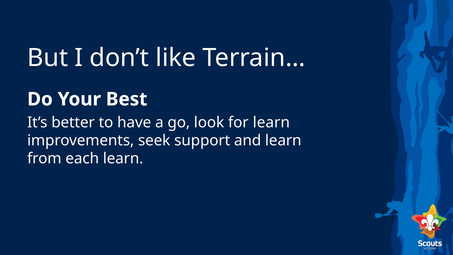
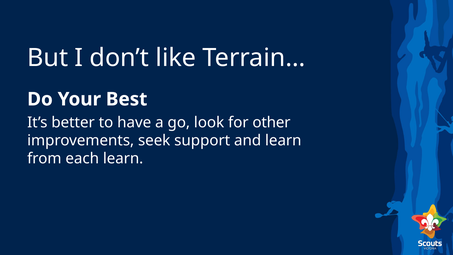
for learn: learn -> other (271, 122)
